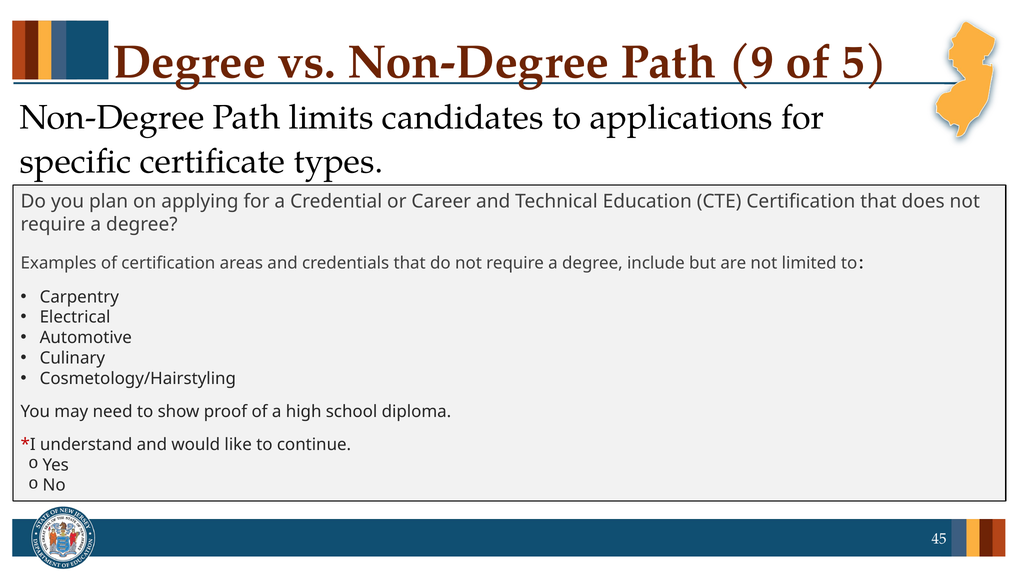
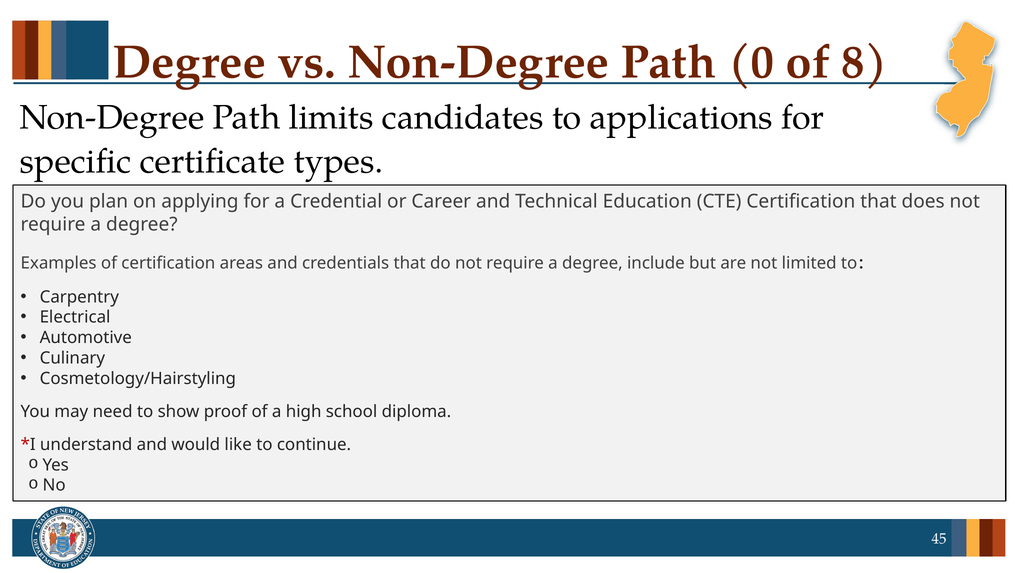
9: 9 -> 0 (751, 63)
5: 5 -> 8 (865, 63)
